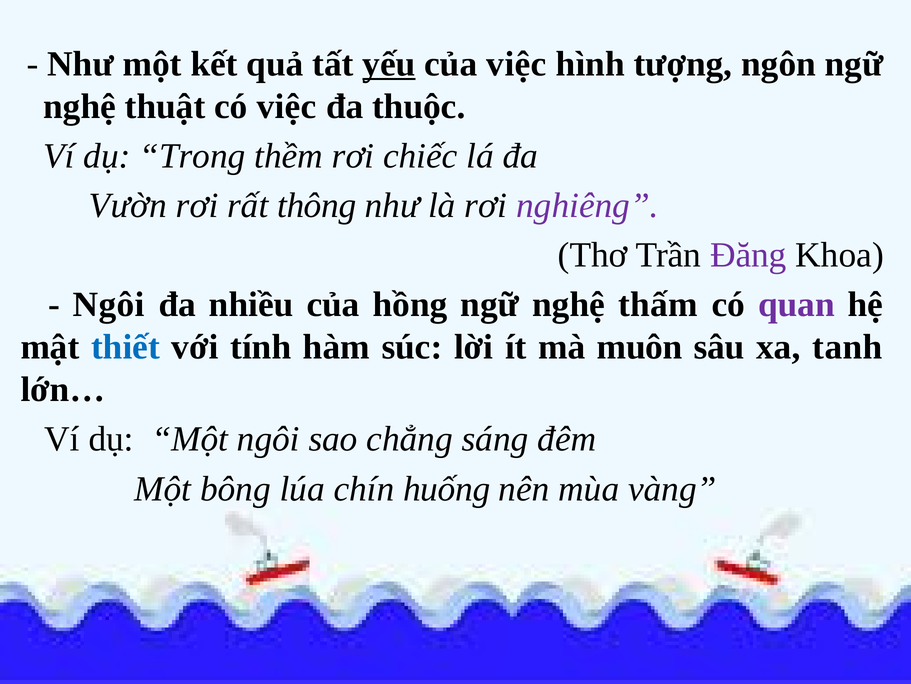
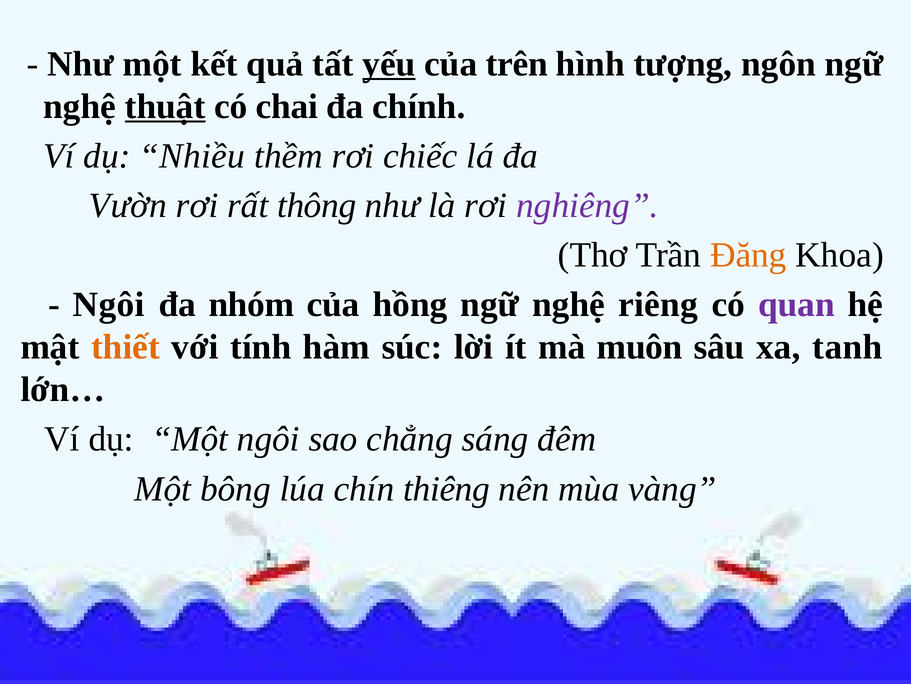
của việc: việc -> trên (517, 64)
thuật underline: none -> present (165, 106)
có việc: việc -> chai (287, 106)
thuộc: thuộc -> chính (419, 106)
Trong: Trong -> Nhiều (192, 156)
Đăng colour: purple -> orange (748, 255)
nhiều: nhiều -> nhóm (251, 304)
thấm: thấm -> riêng (658, 304)
thiết colour: blue -> orange (125, 347)
huống: huống -> thiêng (447, 488)
